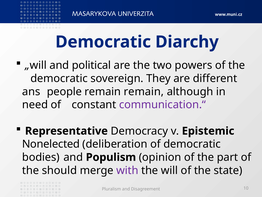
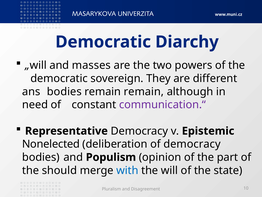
political: political -> masses (91, 65)
ans people: people -> bodies (64, 91)
of democratic: democratic -> democracy (192, 144)
with colour: purple -> blue (127, 170)
